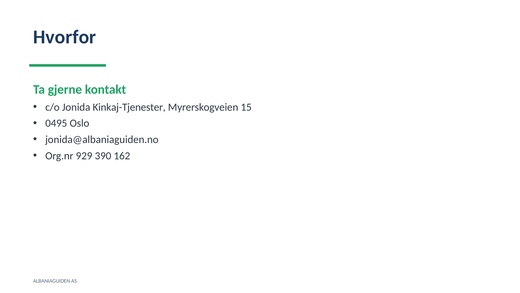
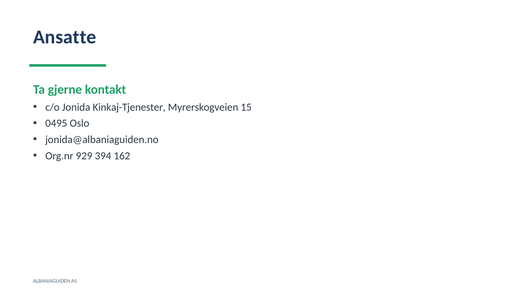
Hvorfor: Hvorfor -> Ansatte (65, 37)
390: 390 -> 394 (103, 156)
